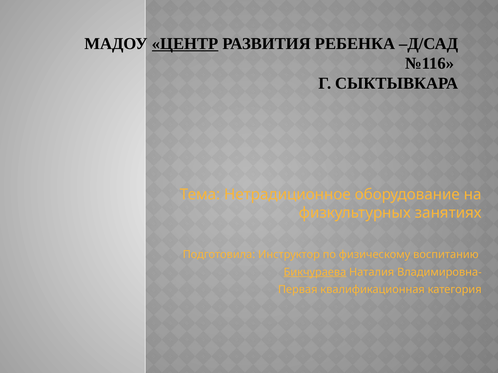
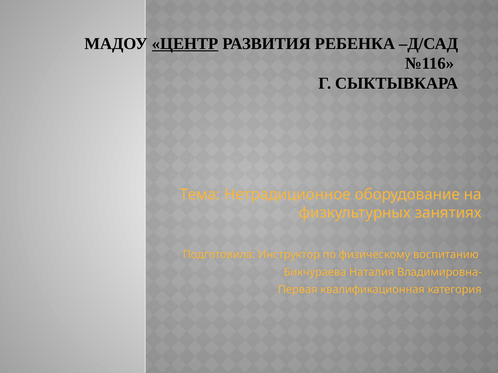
Бикчураева underline: present -> none (315, 272)
